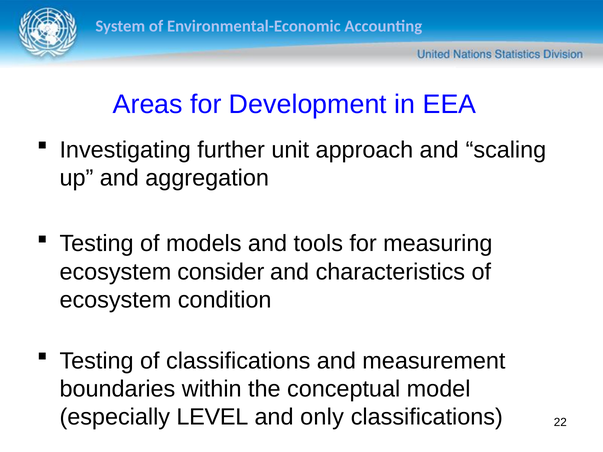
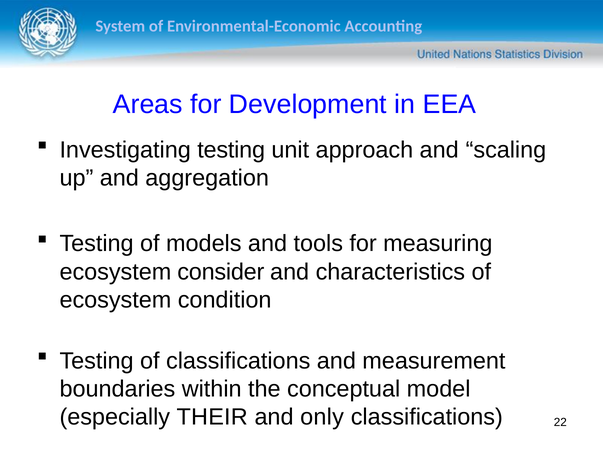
Investigating further: further -> testing (231, 150)
LEVEL: LEVEL -> THEIR (212, 417)
